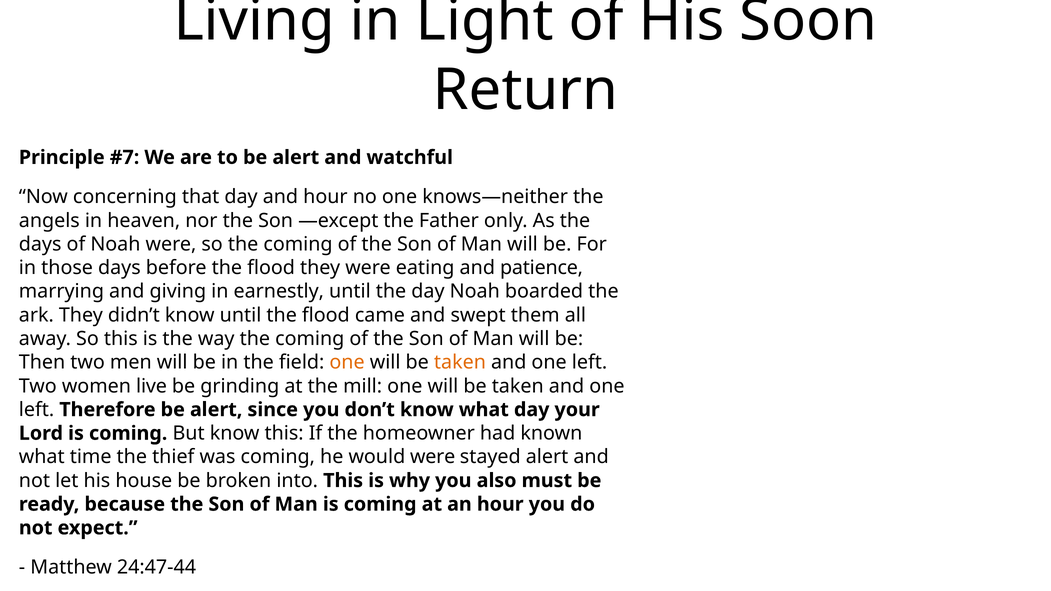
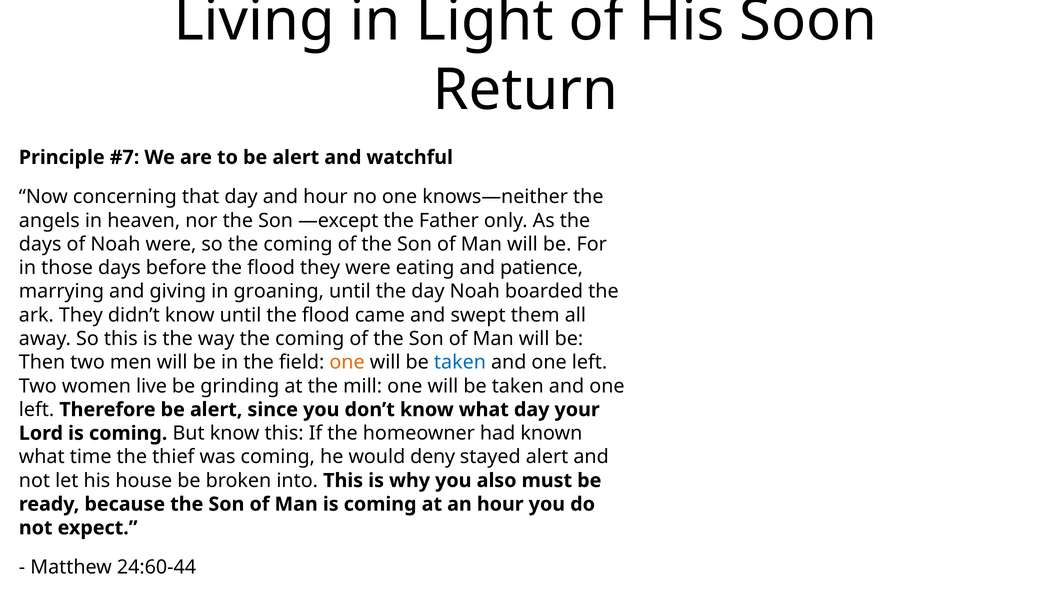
earnestly: earnestly -> groaning (279, 292)
taken colour: orange -> blue (460, 362)
would were: were -> deny (433, 457)
24:47-44: 24:47-44 -> 24:60-44 (156, 568)
